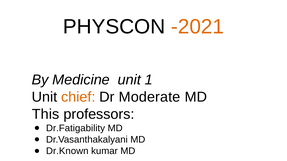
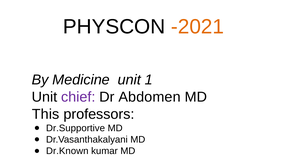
chief colour: orange -> purple (78, 97)
Moderate: Moderate -> Abdomen (150, 97)
Dr.Fatigability: Dr.Fatigability -> Dr.Supportive (76, 128)
